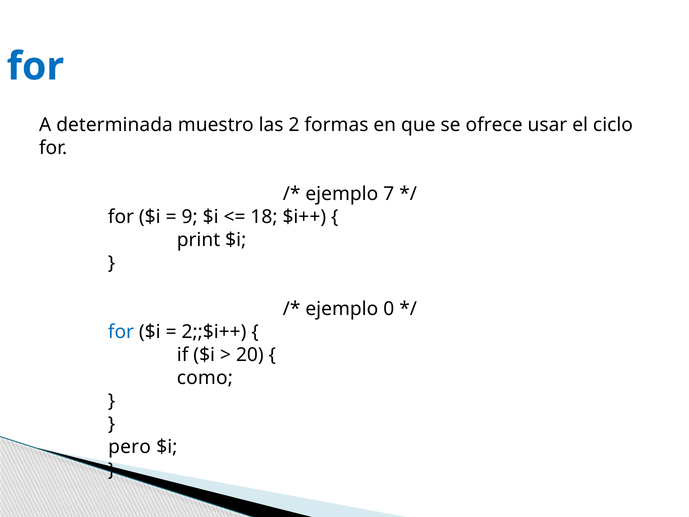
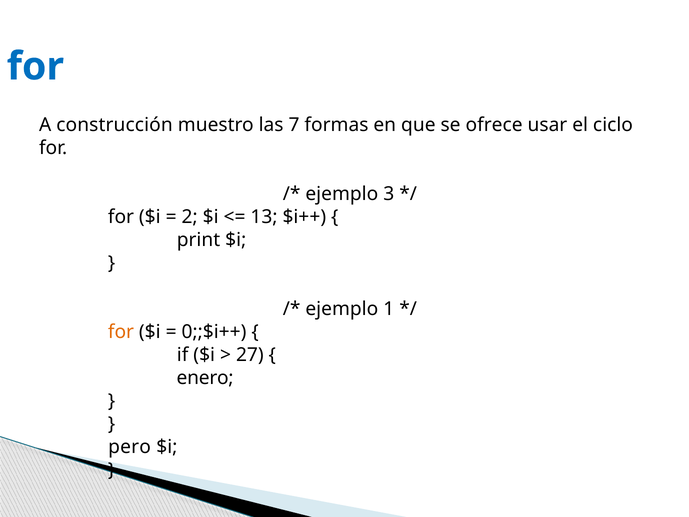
determinada: determinada -> construcción (115, 125)
2: 2 -> 7 (294, 125)
7: 7 -> 3 (389, 194)
9: 9 -> 2 (190, 217)
18: 18 -> 13 (264, 217)
0: 0 -> 1 (389, 309)
for colour: blue -> orange (121, 332)
2;;$i++: 2;;$i++ -> 0;;$i++ (214, 332)
20: 20 -> 27 (250, 355)
como: como -> enero (205, 378)
